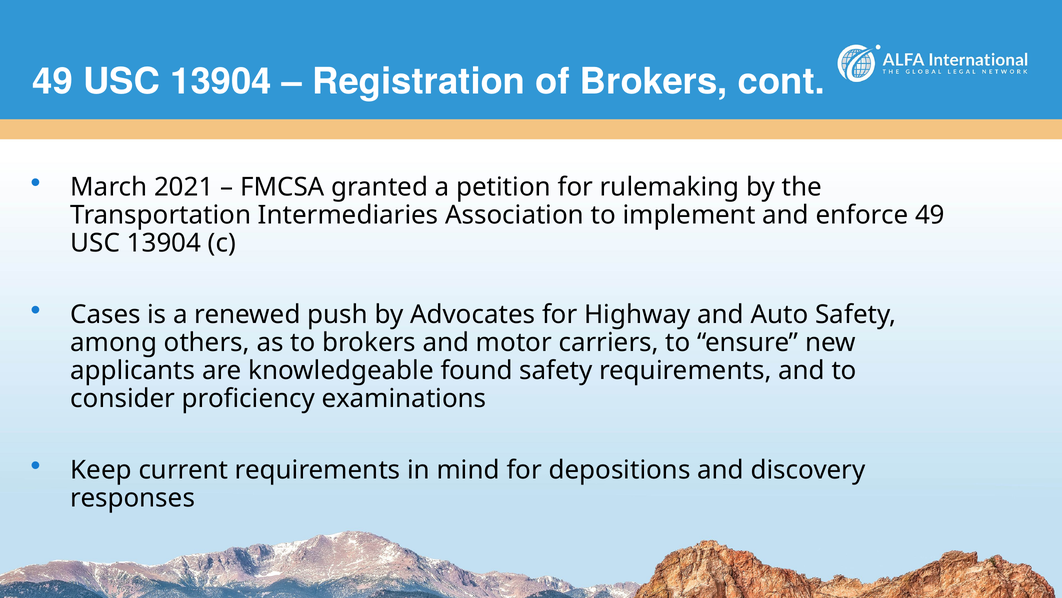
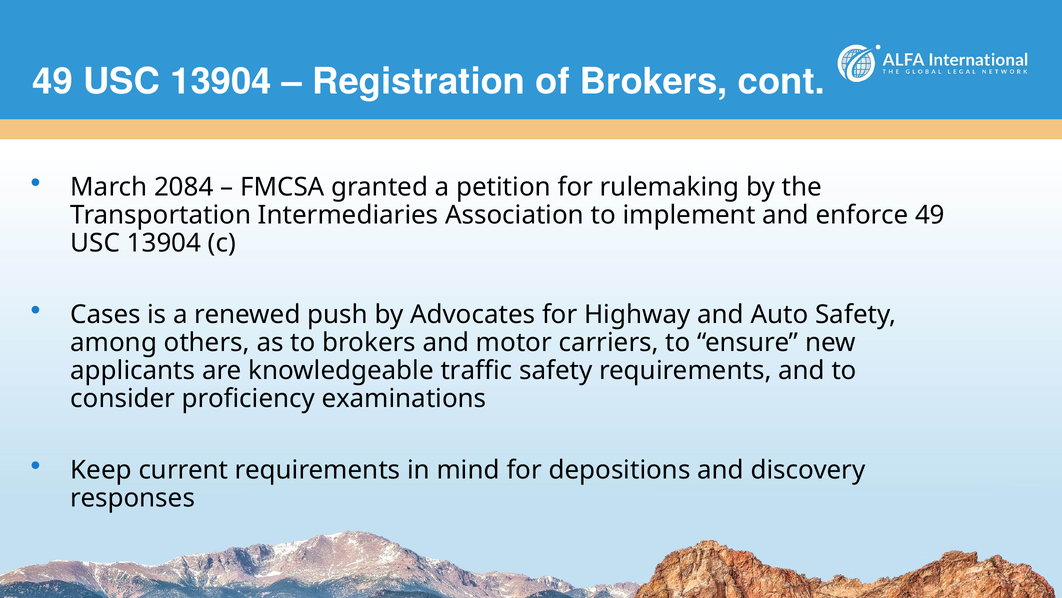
2021: 2021 -> 2084 (184, 187)
found: found -> traffic (476, 370)
